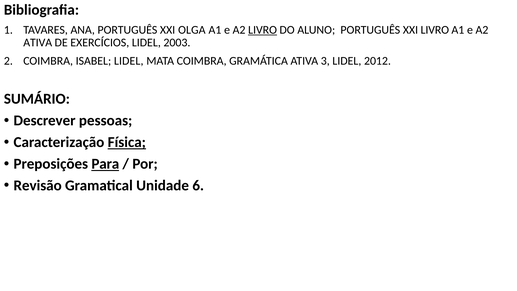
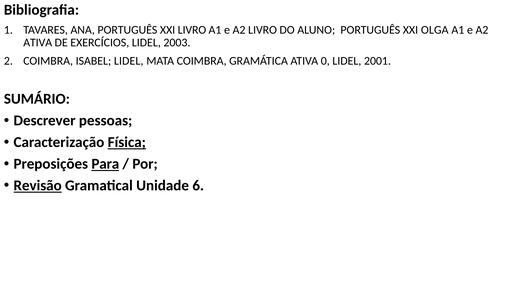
XXI OLGA: OLGA -> LIVRO (192, 30)
LIVRO underline: present -> none (263, 30)
XXI LIVRO: LIVRO -> OLGA (435, 30)
3: 3 -> 0 (325, 61)
2012: 2012 -> 2001 (377, 61)
Revisão underline: none -> present (38, 185)
